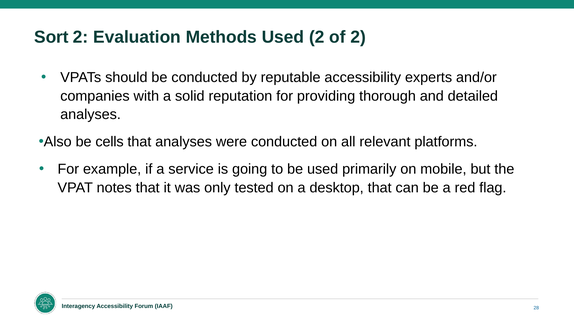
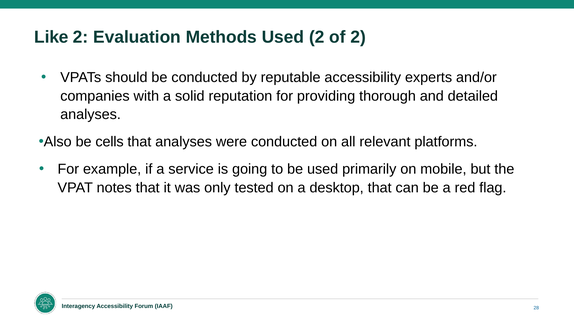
Sort: Sort -> Like (51, 37)
